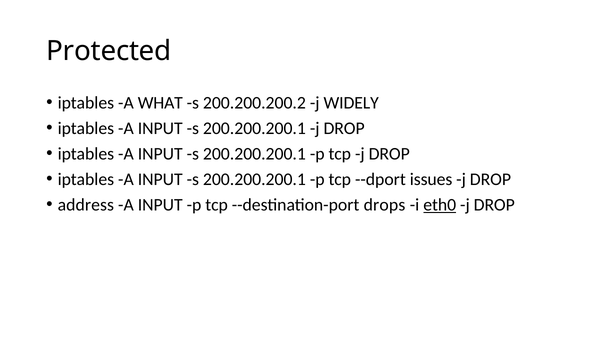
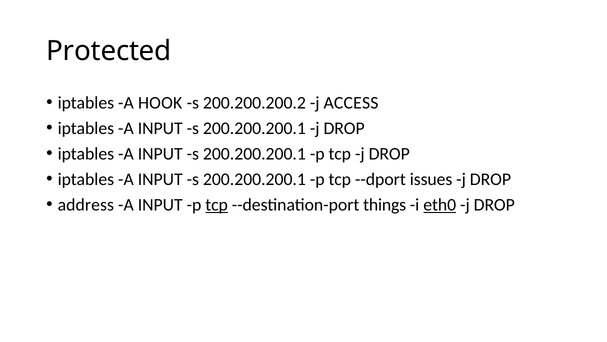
WHAT: WHAT -> HOOK (160, 103)
WIDELY: WIDELY -> ACCESS (351, 103)
tcp underline: none -> present (217, 204)
drops: drops -> things (385, 204)
